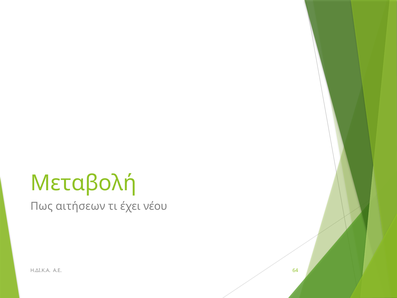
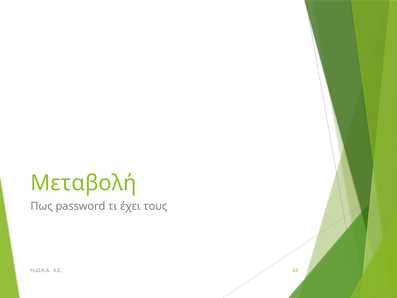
αιτήσεων: αιτήσεων -> password (80, 206)
νέου: νέου -> τους (155, 206)
